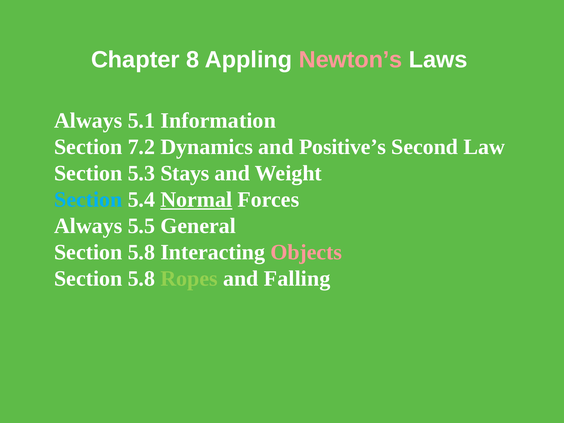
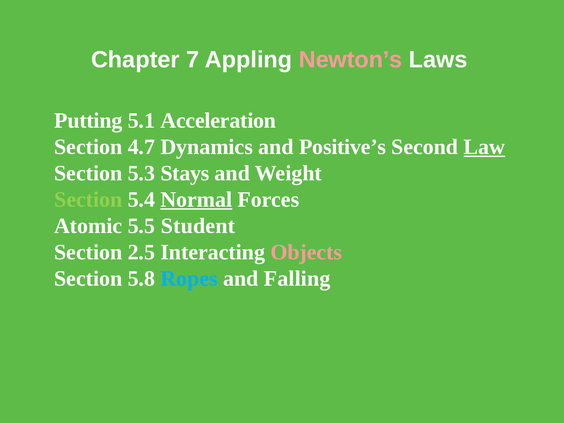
8: 8 -> 7 (193, 60)
Always: Always -> Putting (88, 121)
Information: Information -> Acceleration (218, 121)
7.2: 7.2 -> 4.7 (141, 147)
Law underline: none -> present (484, 147)
Section colour: light blue -> light green (88, 200)
Always: Always -> Atomic (88, 226)
General: General -> Student (198, 226)
5.8: 5.8 -> 2.5 (141, 252)
Ropes colour: light green -> light blue (189, 279)
